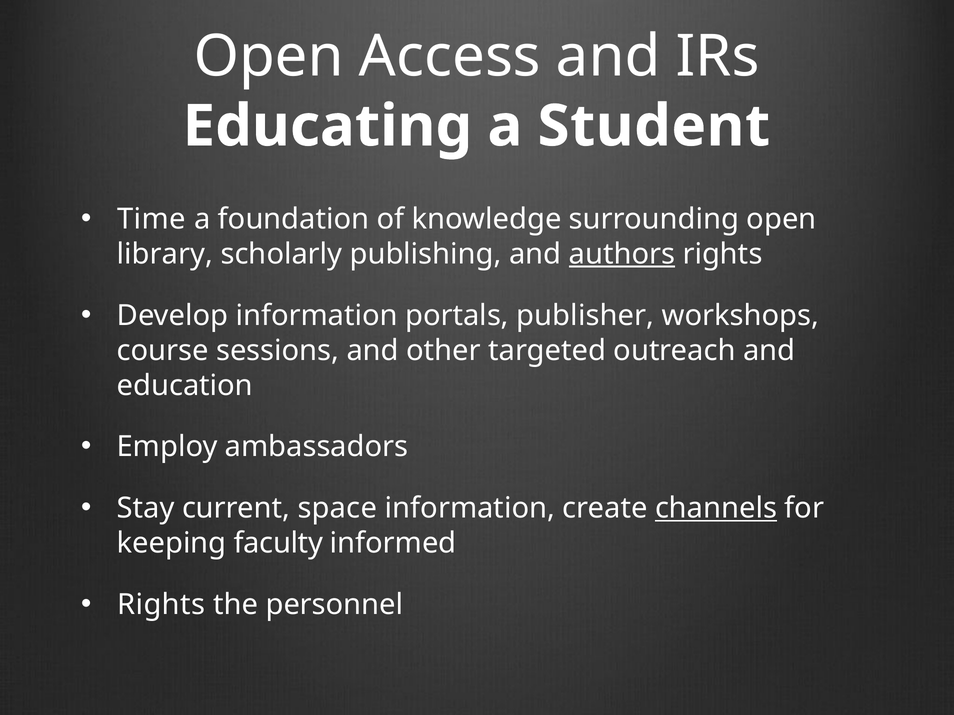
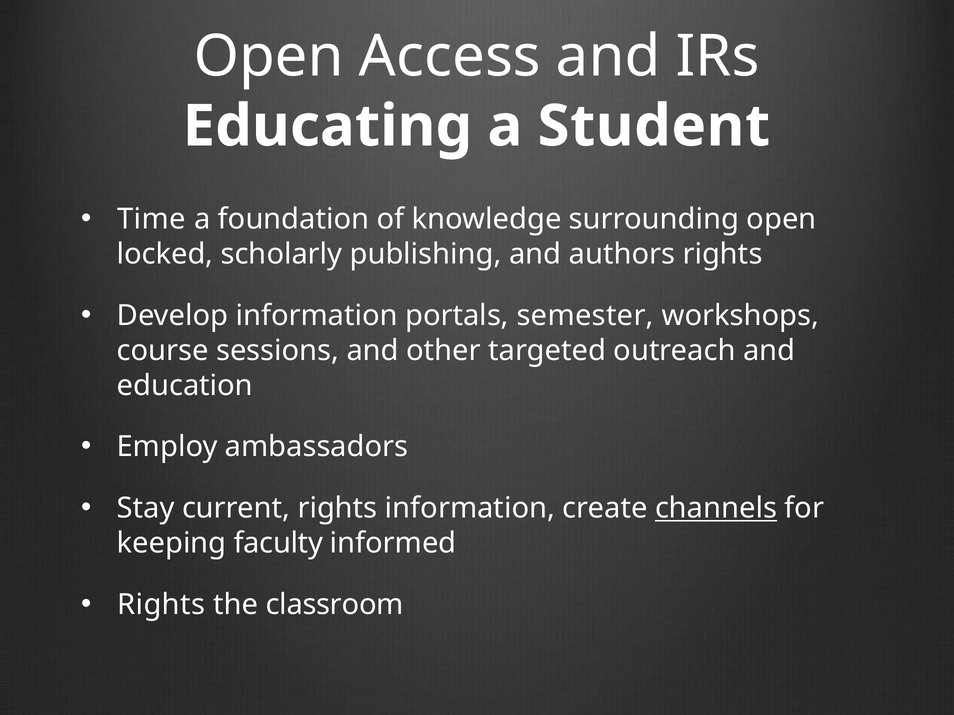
library: library -> locked (165, 254)
authors underline: present -> none (622, 254)
publisher: publisher -> semester (585, 316)
current space: space -> rights (337, 509)
personnel: personnel -> classroom (335, 605)
